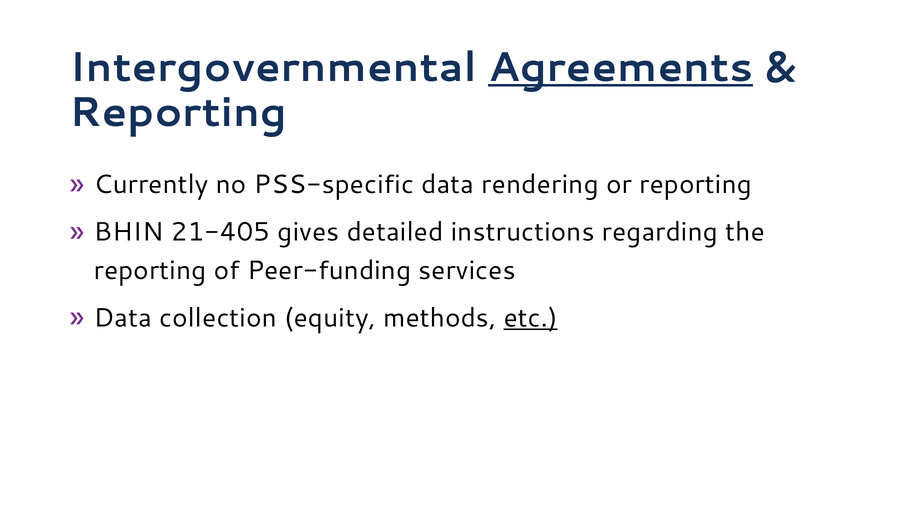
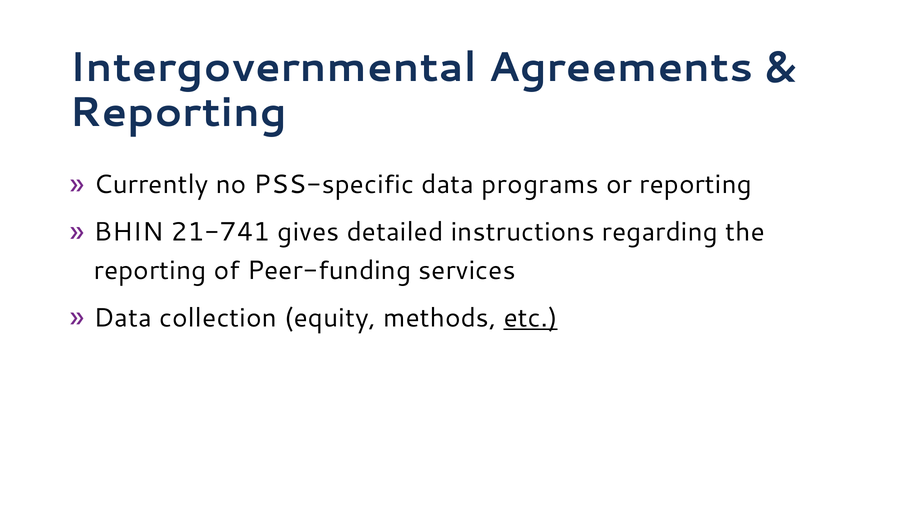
Agreements underline: present -> none (621, 67)
rendering: rendering -> programs (540, 185)
21-405: 21-405 -> 21-741 (220, 232)
